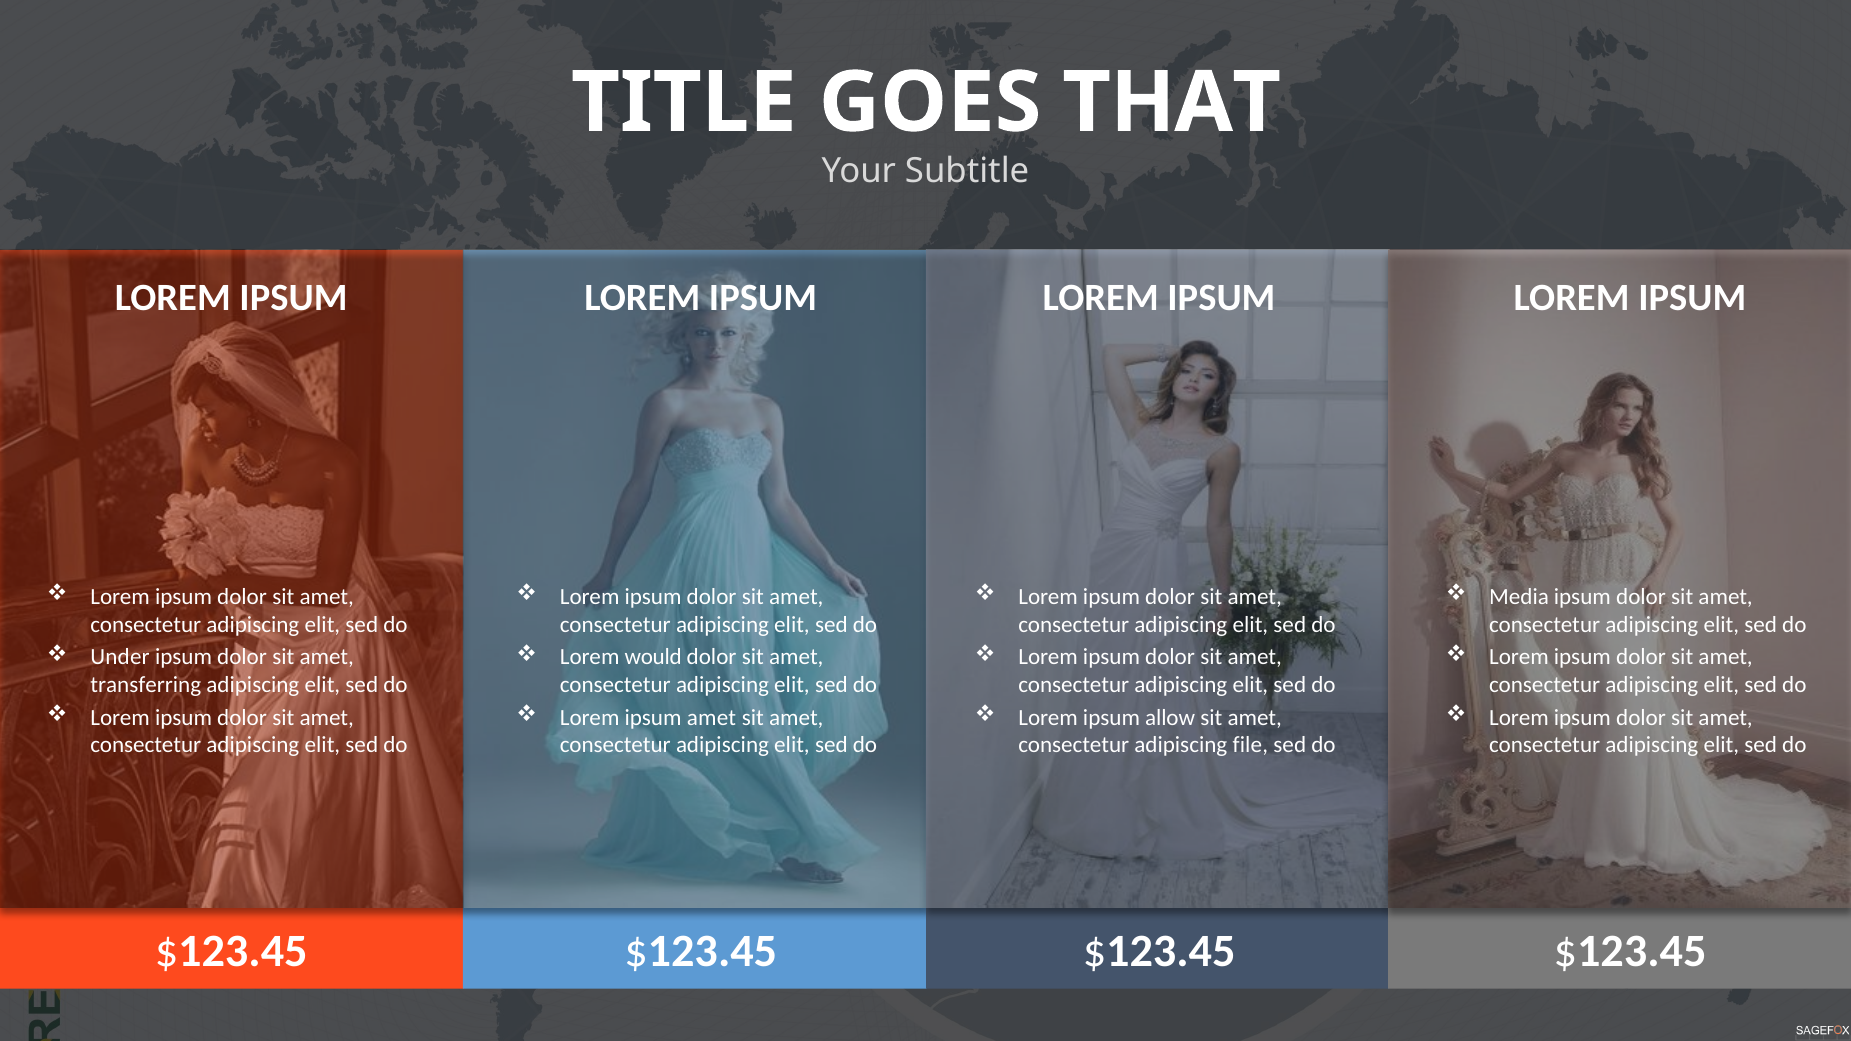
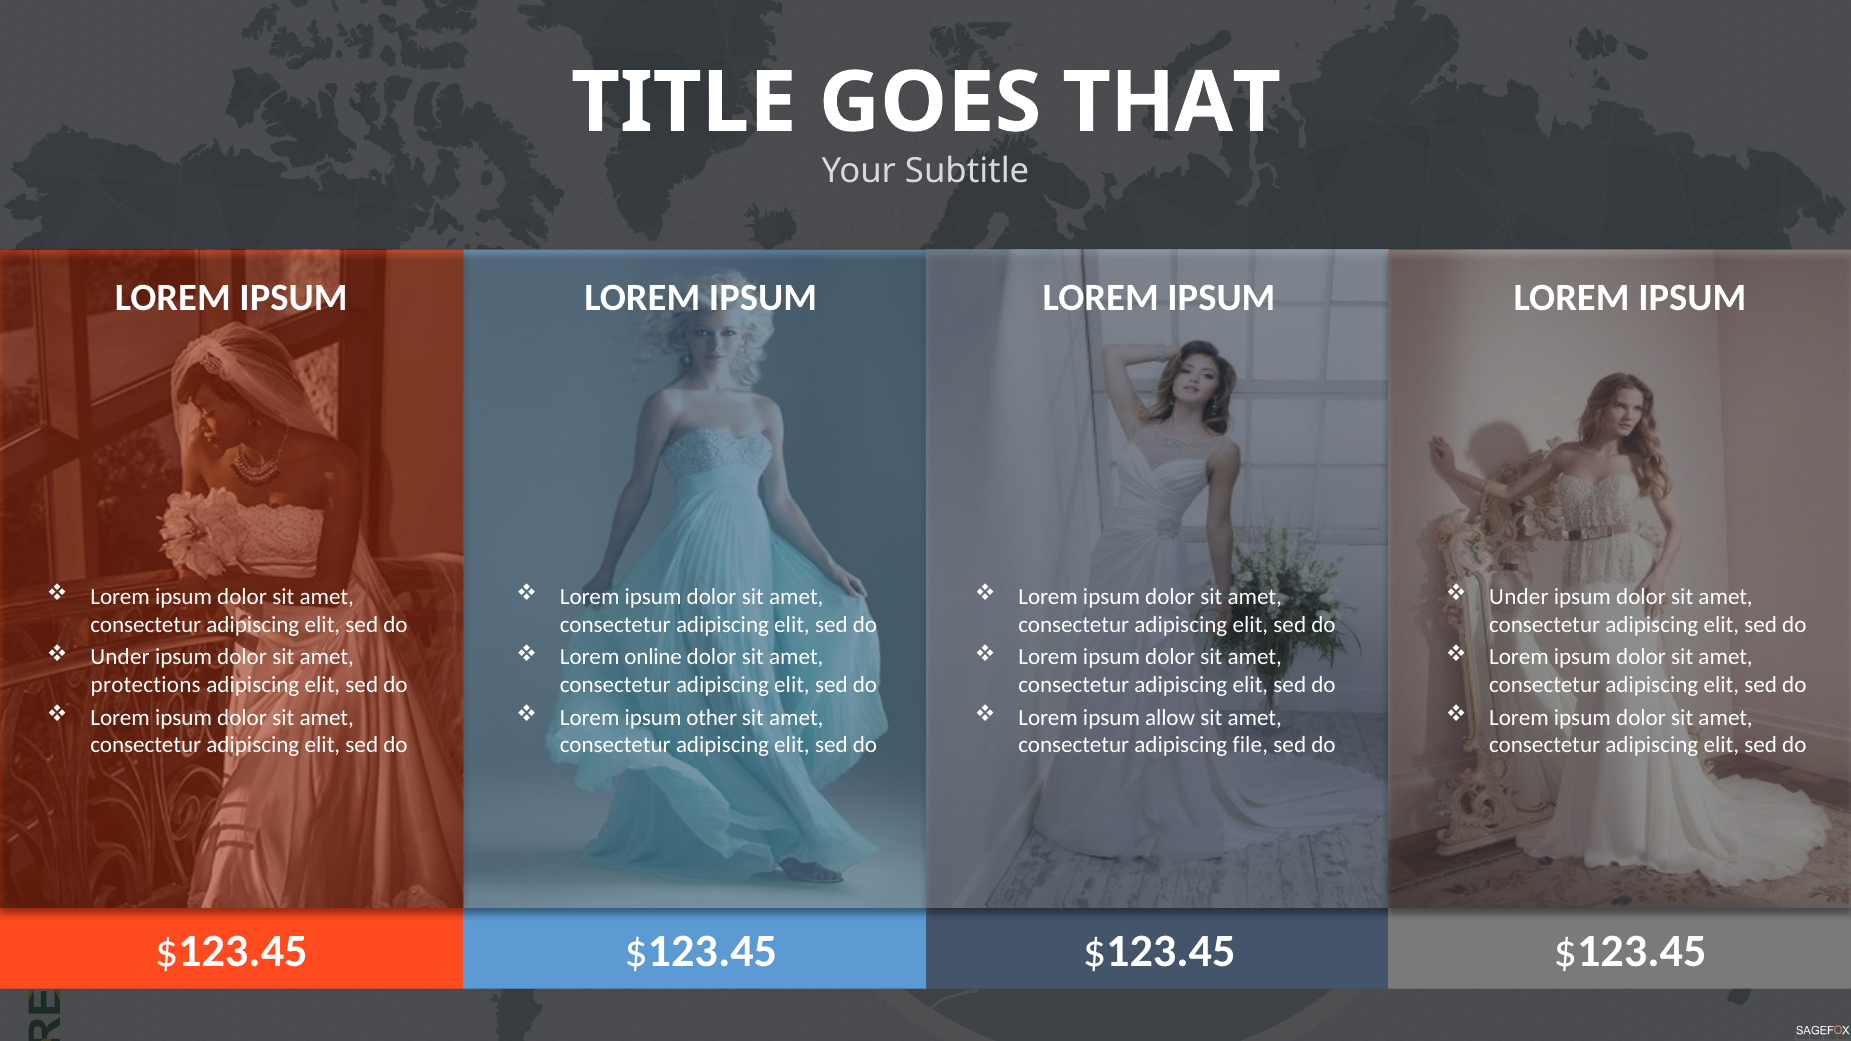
Media: Media -> Under (1519, 597)
would: would -> online (653, 657)
transferring: transferring -> protections (146, 685)
ipsum amet: amet -> other (712, 718)
